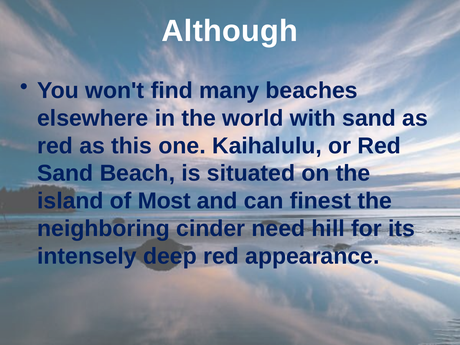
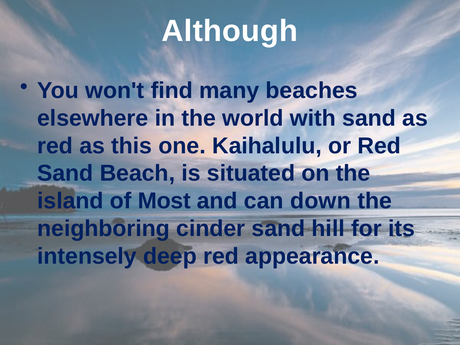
finest: finest -> down (320, 201)
cinder need: need -> sand (278, 229)
